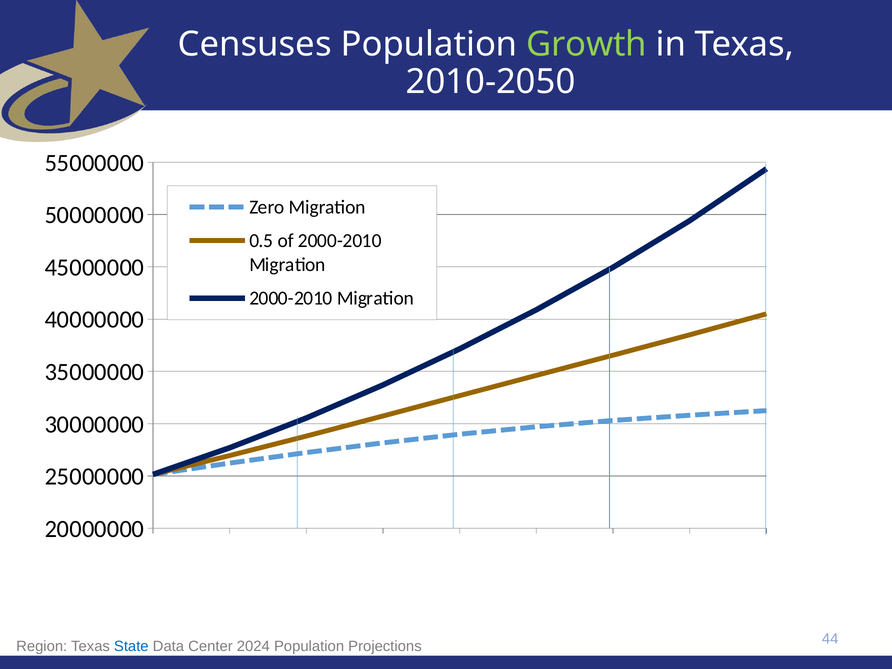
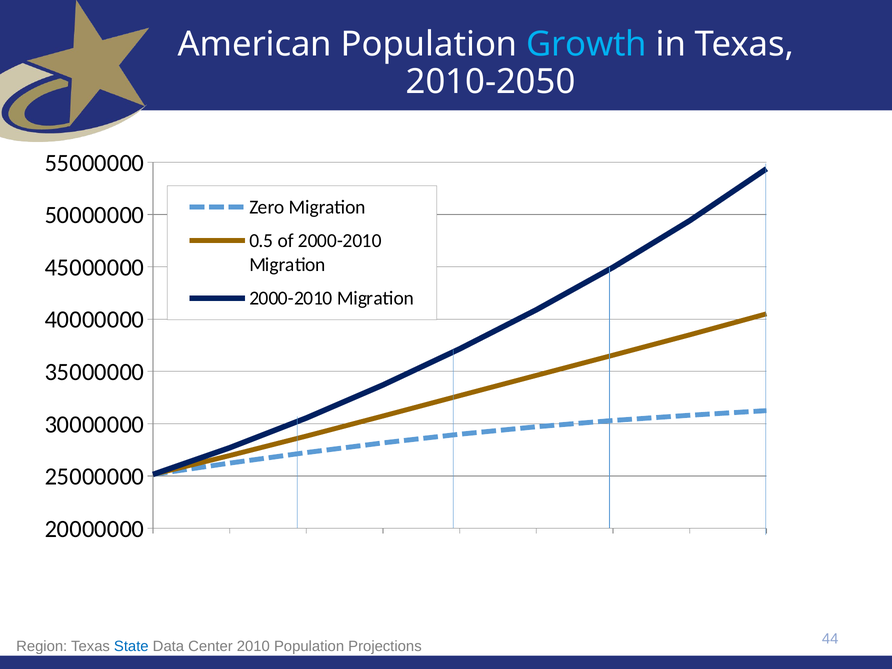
Censuses: Censuses -> American (255, 44)
Growth colour: light green -> light blue (587, 44)
2024: 2024 -> 2010 (253, 646)
